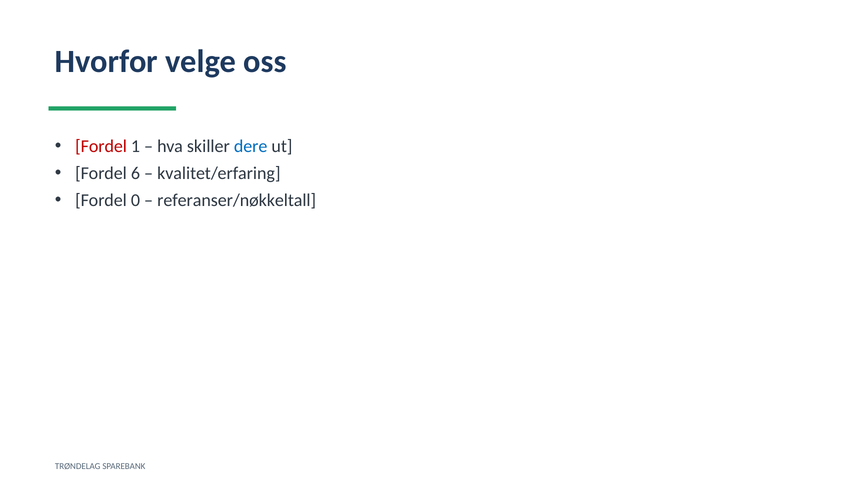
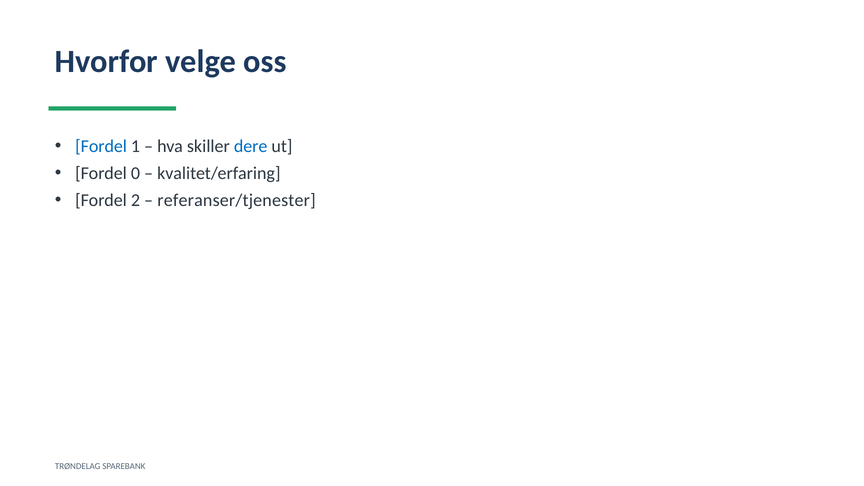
Fordel colour: red -> blue (101, 146)
6: 6 -> 0 (135, 173)
0: 0 -> 2 (135, 200)
referanser/nøkkeltall: referanser/nøkkeltall -> referanser/tjenester (237, 200)
